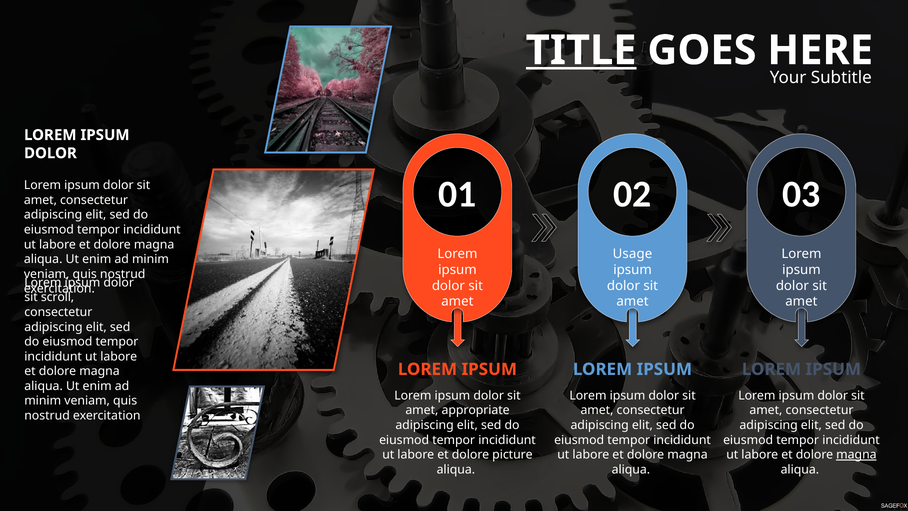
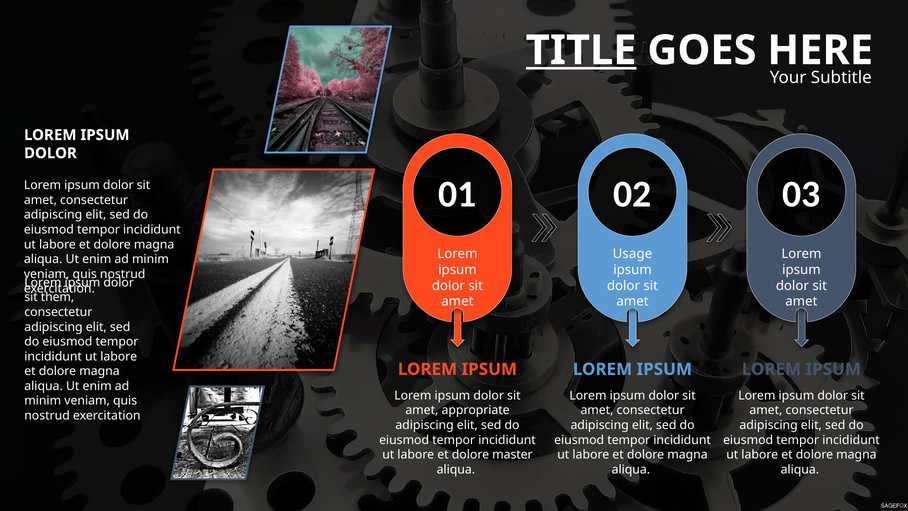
scroll: scroll -> them (58, 297)
picture: picture -> master (512, 455)
magna underline: present -> none (856, 455)
